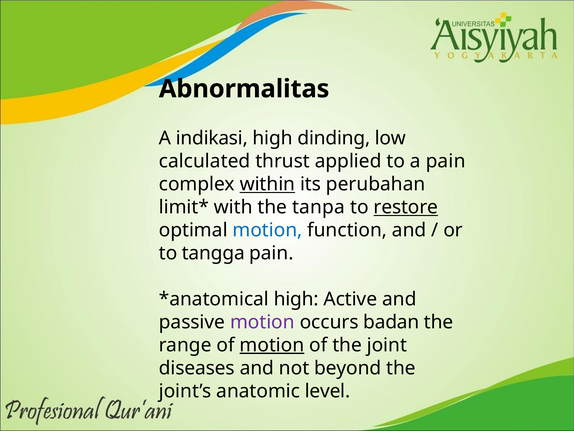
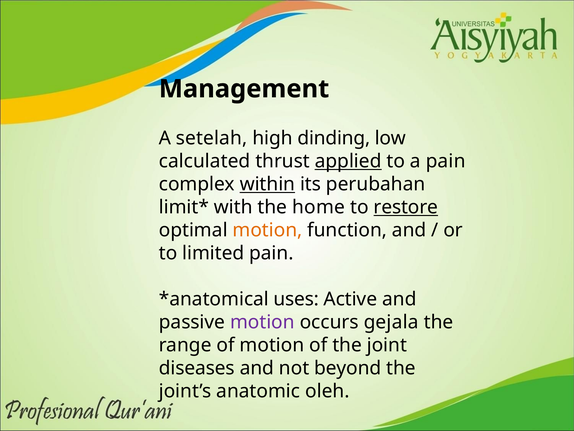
Abnormalitas: Abnormalitas -> Management (244, 89)
indikasi: indikasi -> setelah (212, 138)
applied underline: none -> present (348, 161)
tanpa: tanpa -> home (319, 207)
motion colour: blue -> orange (267, 230)
tangga: tangga -> limited (213, 253)
high: high -> uses (296, 299)
badan: badan -> gejala (391, 322)
motion underline: present -> none (272, 345)
level: level -> oleh (327, 391)
